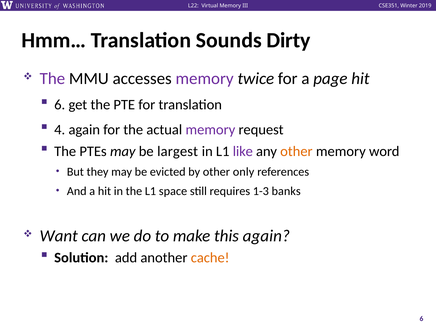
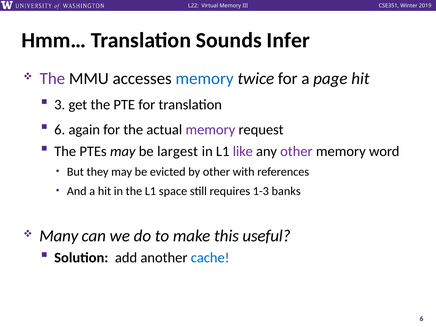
Dirty: Dirty -> Infer (288, 40)
memory colour: purple -> blue (205, 78)
6: 6 -> 3 (60, 105)
4: 4 -> 6 (60, 130)
other colour: orange -> purple (296, 151)
only: only -> with (244, 172)
Want: Want -> Many (59, 236)
this again: again -> useful (266, 236)
cache colour: orange -> blue (210, 258)
